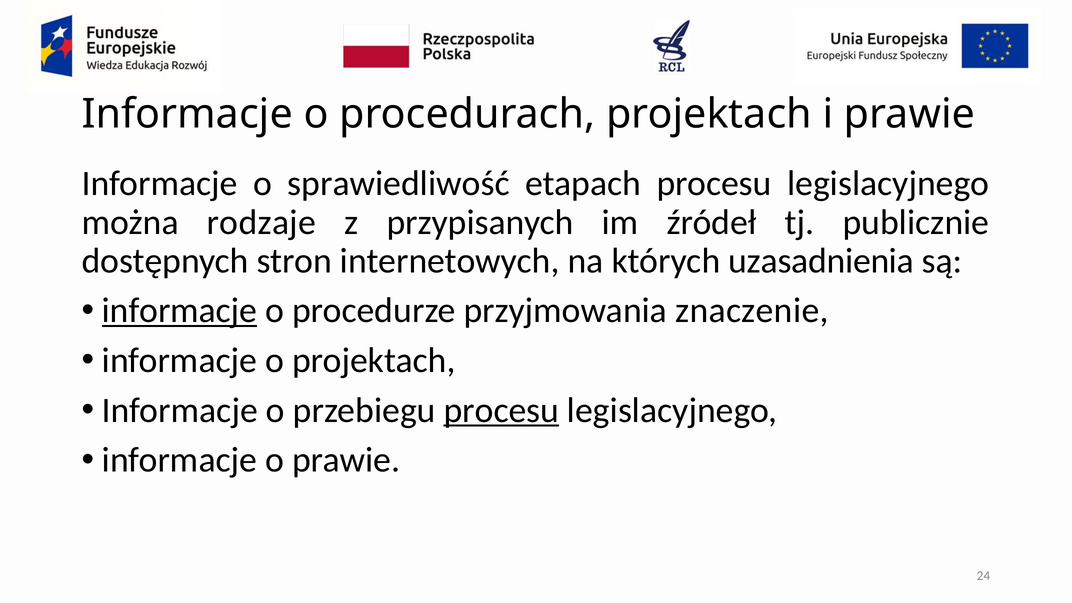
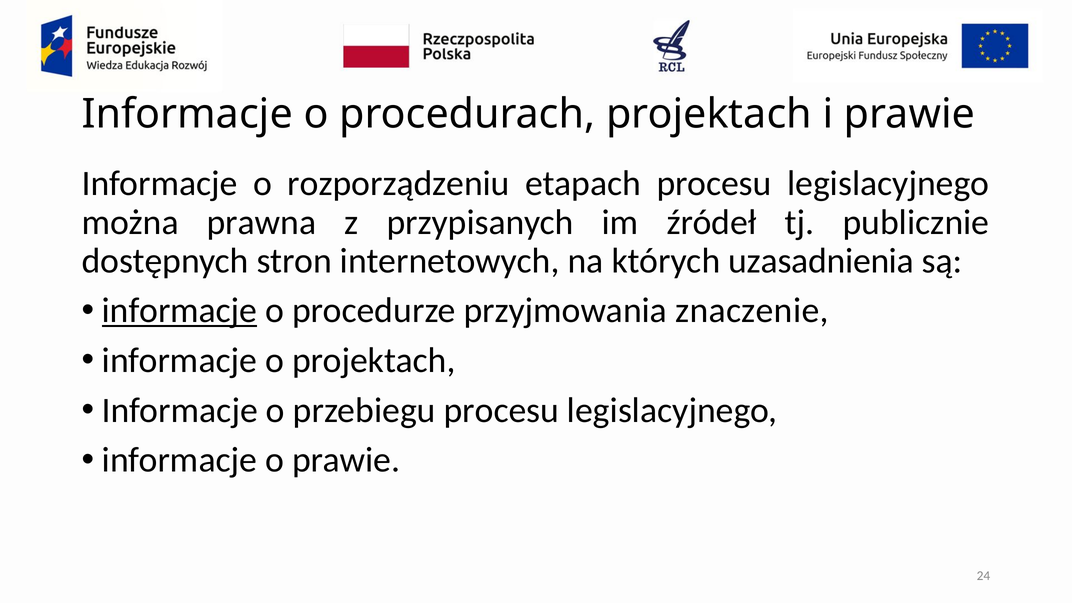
sprawiedliwość: sprawiedliwość -> rozporządzeniu (399, 184)
rodzaje: rodzaje -> prawna (262, 222)
procesu underline: present -> none (501, 410)
